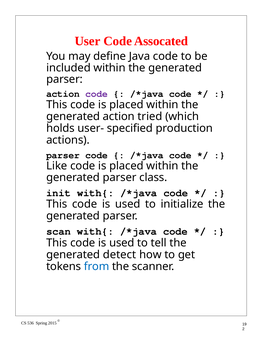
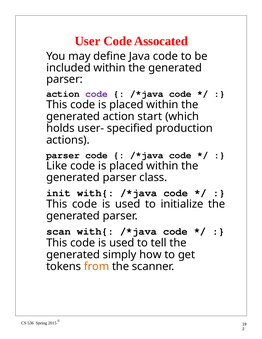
tried: tried -> start (150, 116)
detect: detect -> simply (120, 255)
from colour: blue -> orange (97, 267)
